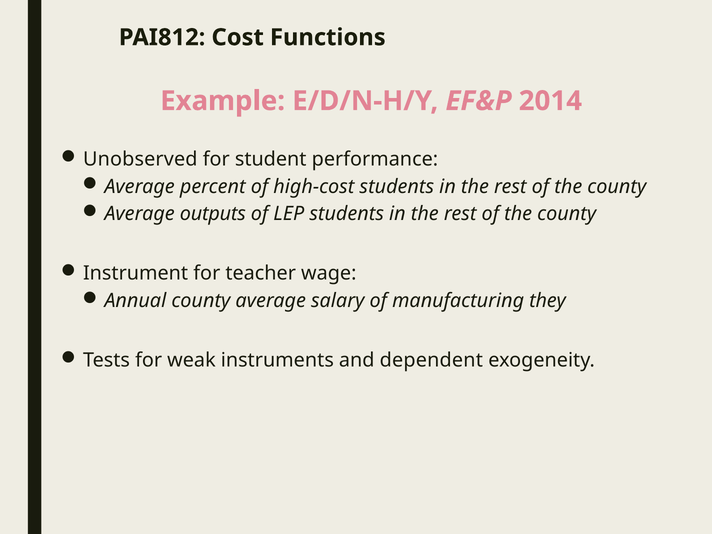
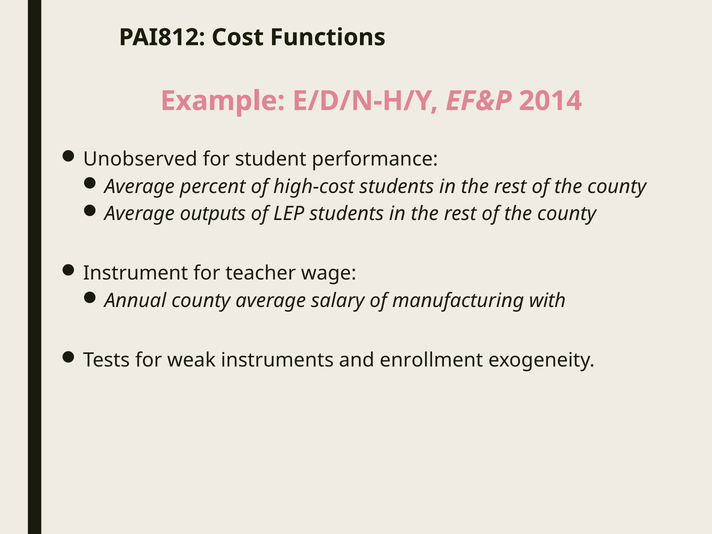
they: they -> with (548, 301)
dependent: dependent -> enrollment (431, 360)
